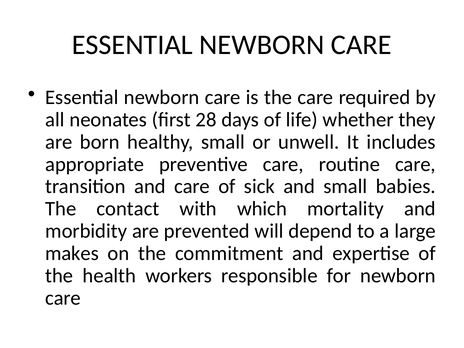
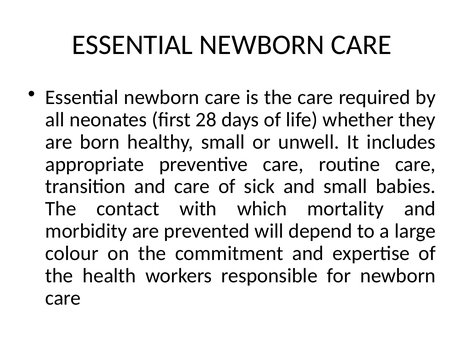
makes: makes -> colour (72, 253)
